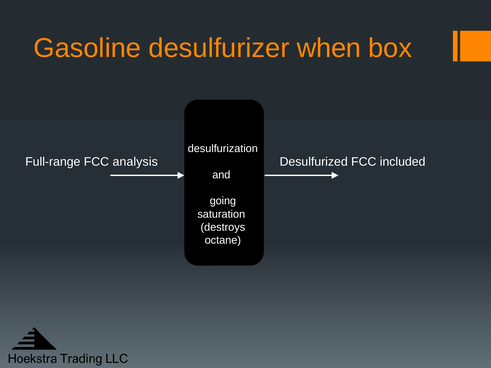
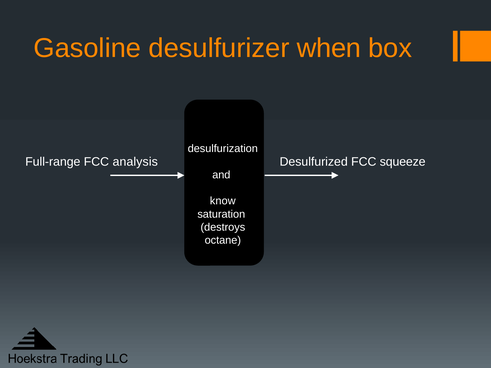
included: included -> squeeze (403, 162)
going: going -> know (223, 201)
